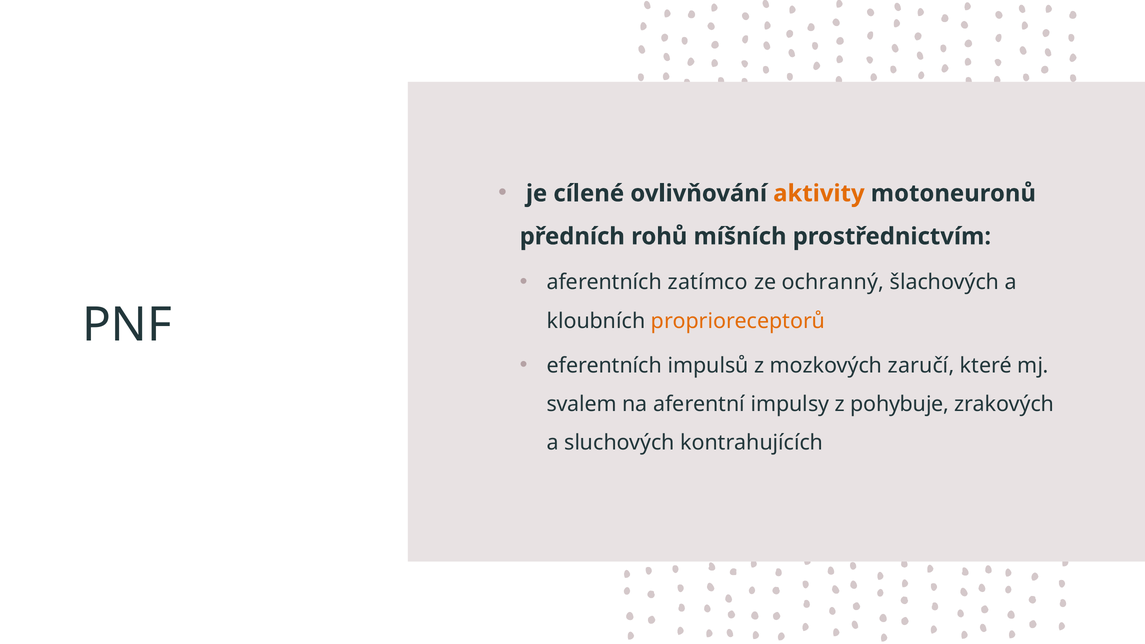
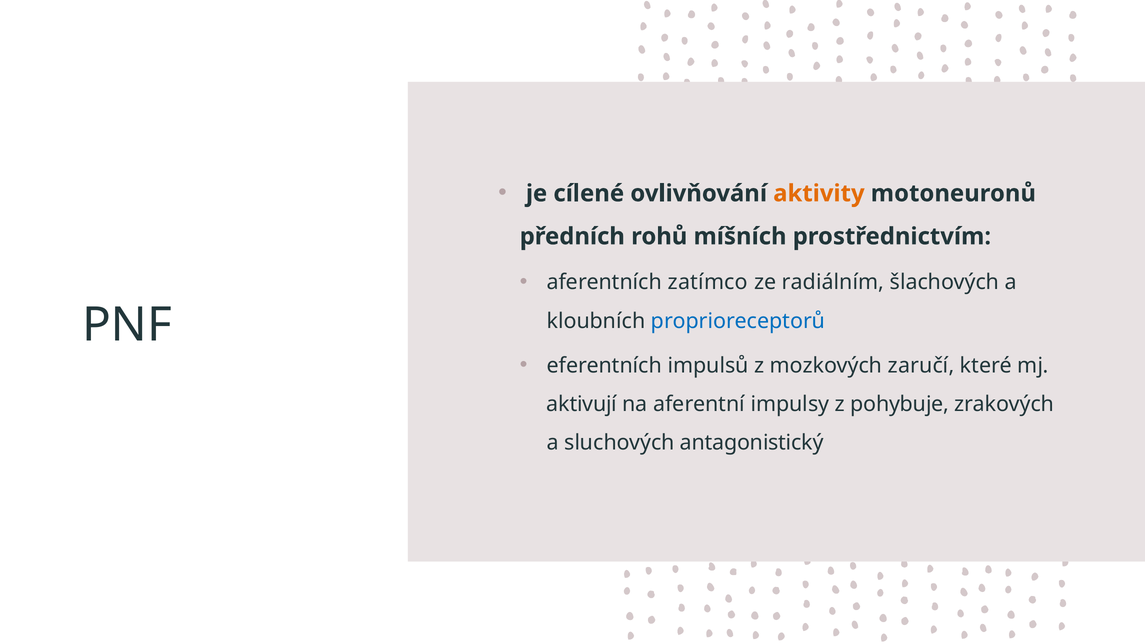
ochranný: ochranný -> radiálním (833, 282)
proprioreceptorů colour: orange -> blue (738, 321)
svalem: svalem -> aktivují (582, 404)
kontrahujících: kontrahujících -> antagonistický (752, 443)
